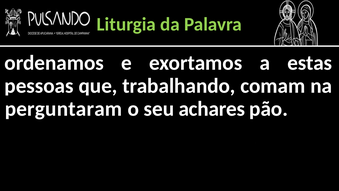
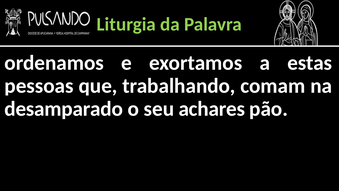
perguntaram: perguntaram -> desamparado (64, 109)
